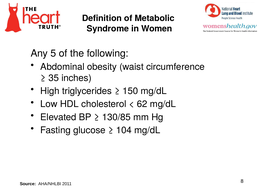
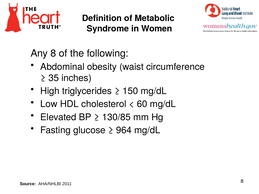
Any 5: 5 -> 8 (53, 53)
62: 62 -> 60 (142, 104)
104: 104 -> 964 (124, 130)
